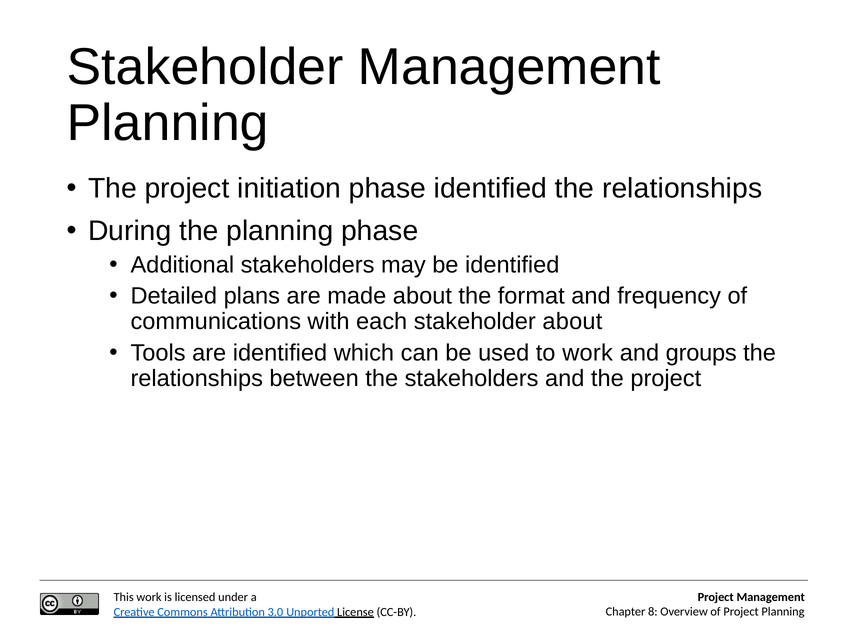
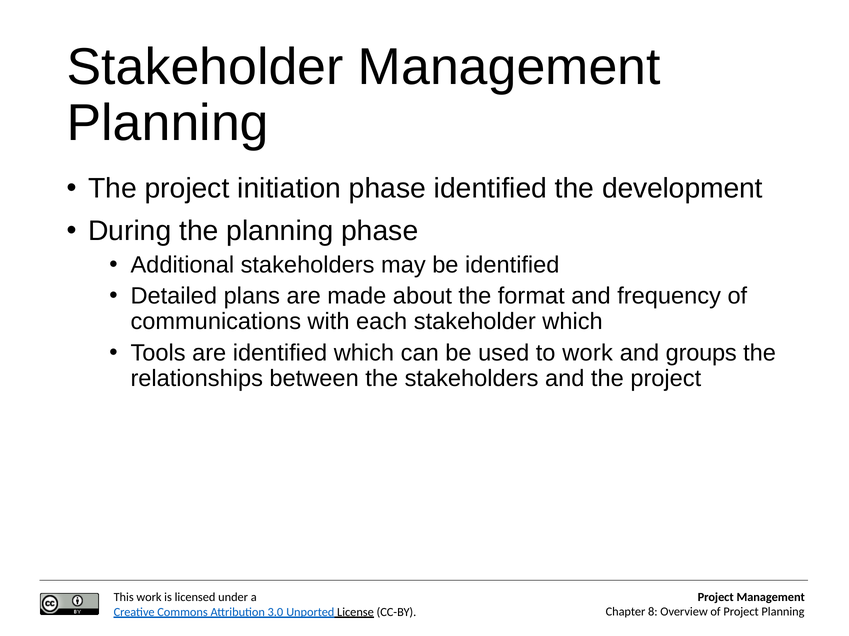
identified the relationships: relationships -> development (682, 189)
stakeholder about: about -> which (573, 322)
